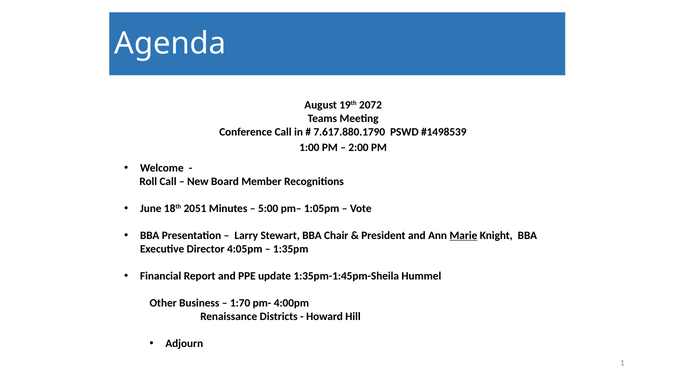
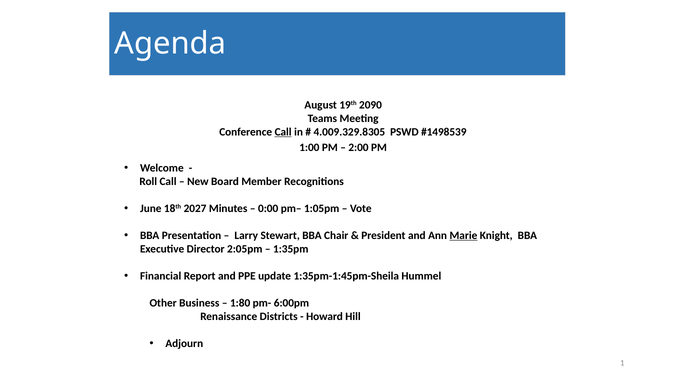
2072: 2072 -> 2090 (370, 105)
Call underline: none -> present (283, 132)
7.617.880.1790: 7.617.880.1790 -> 4.009.329.8305 (349, 132)
2051: 2051 -> 2027 (195, 209)
5:00: 5:00 -> 0:00 (268, 209)
4:05pm: 4:05pm -> 2:05pm (245, 249)
1:70: 1:70 -> 1:80 (240, 303)
4:00pm: 4:00pm -> 6:00pm (291, 303)
